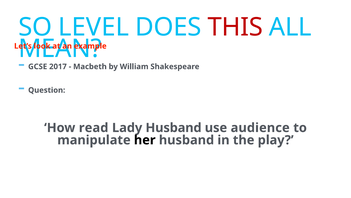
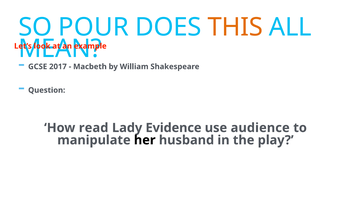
LEVEL: LEVEL -> POUR (94, 27)
THIS colour: red -> orange (235, 27)
Lady Husband: Husband -> Evidence (174, 127)
